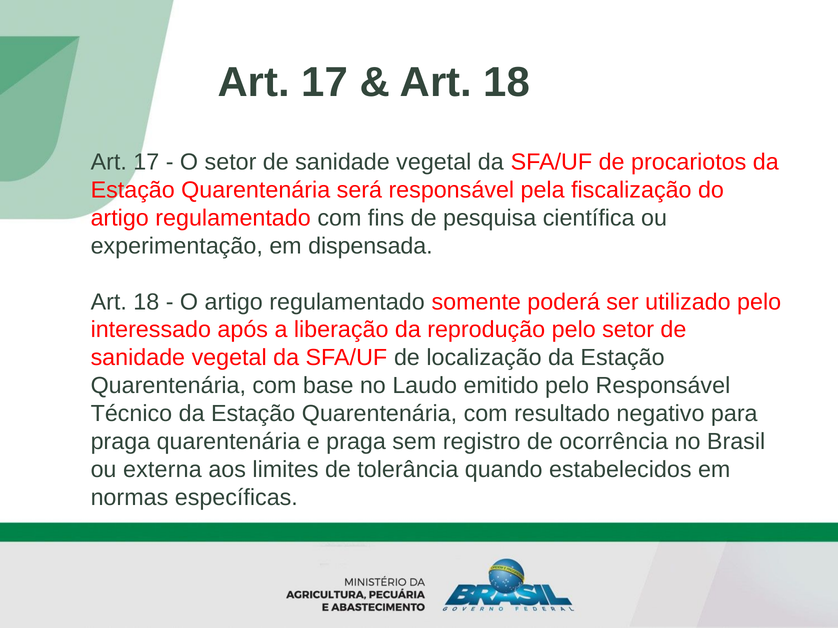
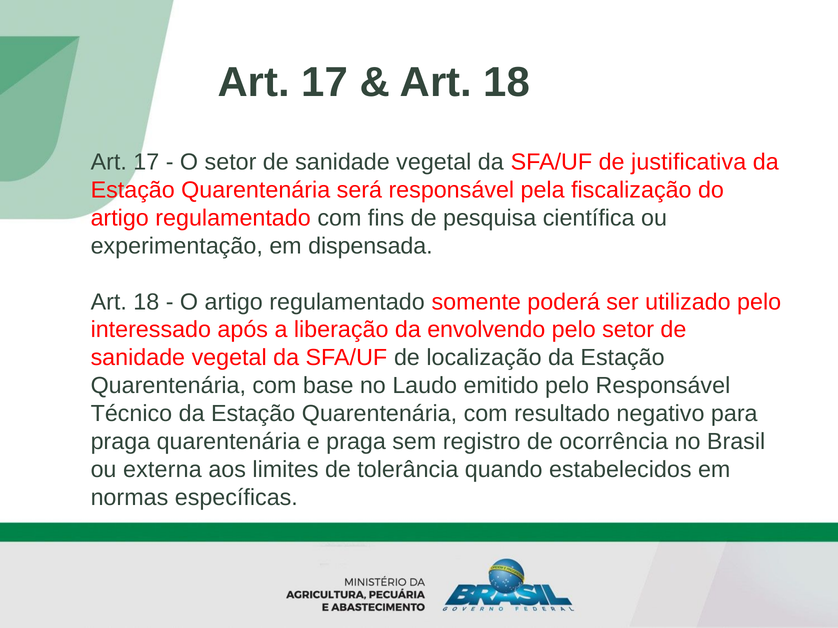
procariotos: procariotos -> justificativa (689, 162)
reprodução: reprodução -> envolvendo (486, 330)
